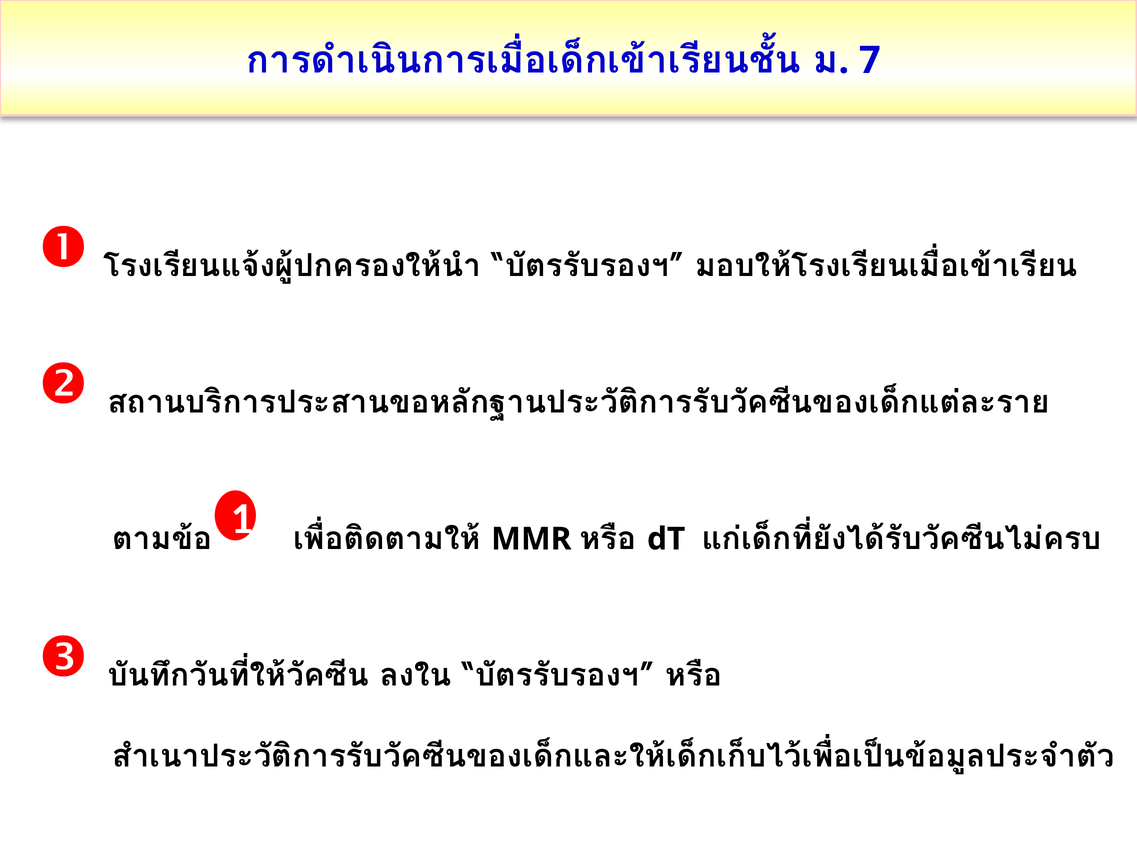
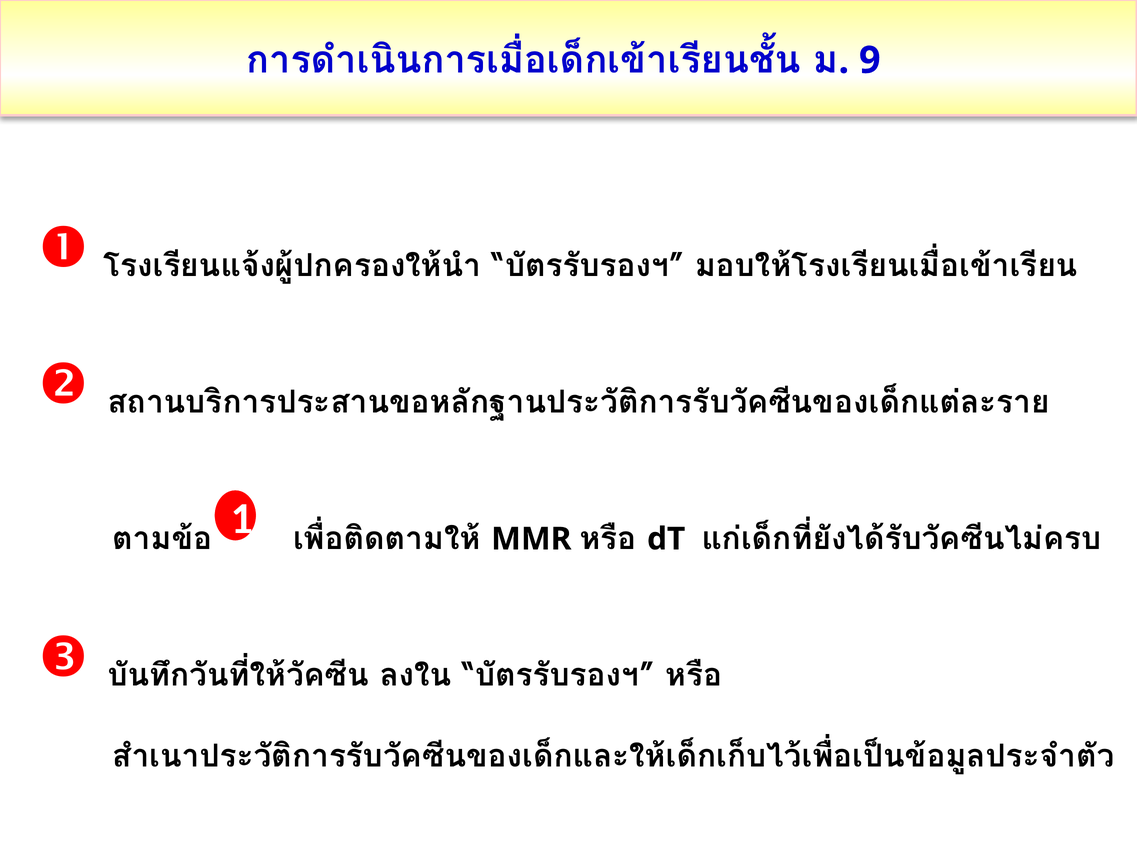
7: 7 -> 9 (870, 60)
